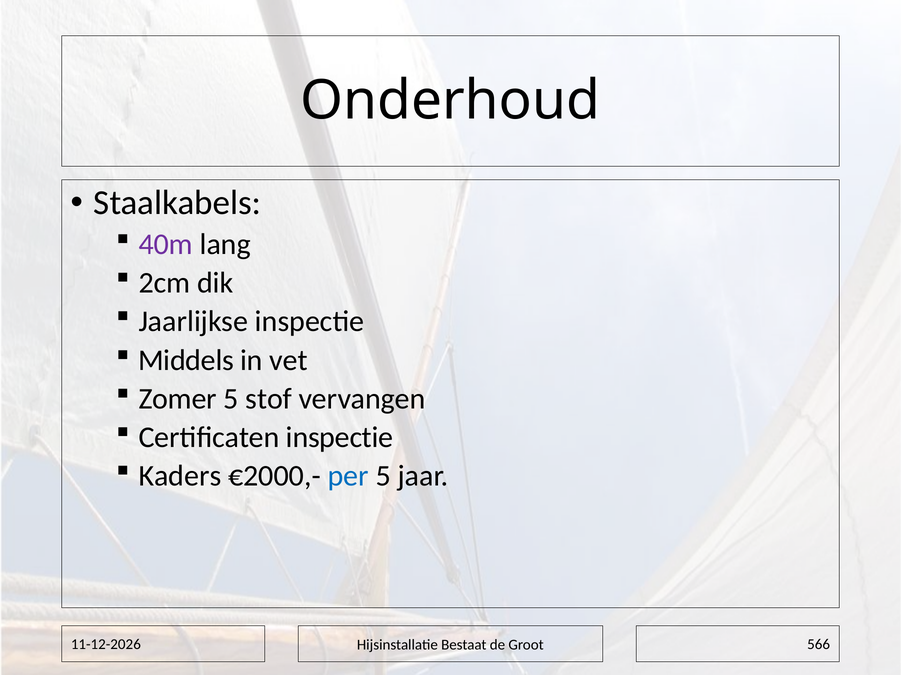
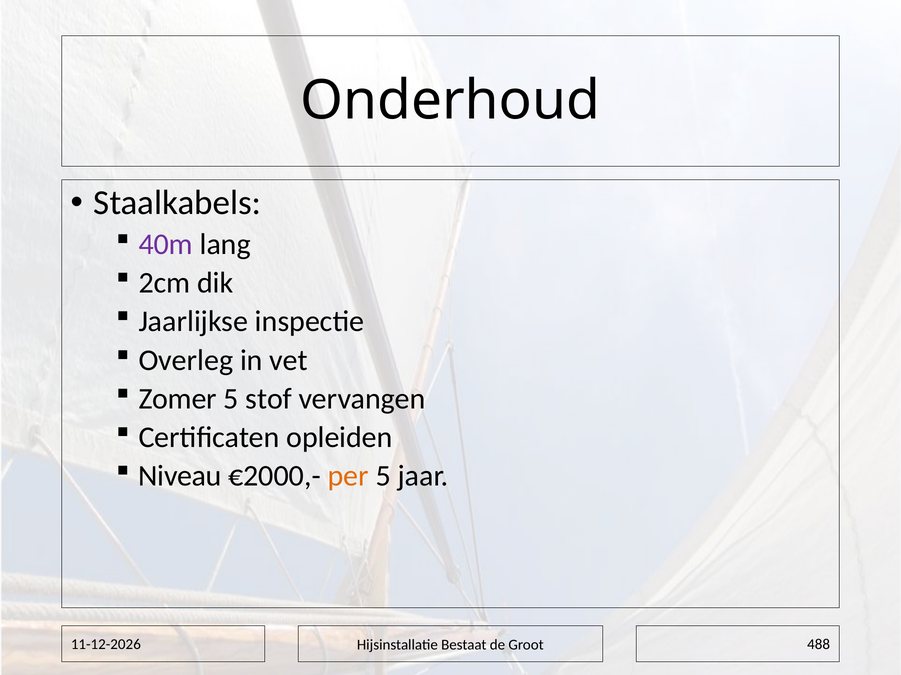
Middels: Middels -> Overleg (186, 361)
Certificaten inspectie: inspectie -> opleiden (339, 438)
Kaders: Kaders -> Niveau (180, 477)
per colour: blue -> orange (348, 477)
566: 566 -> 488 (819, 645)
